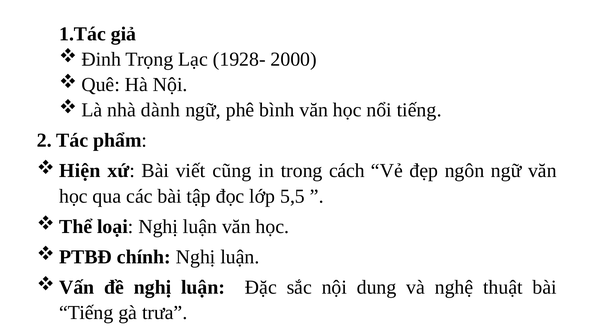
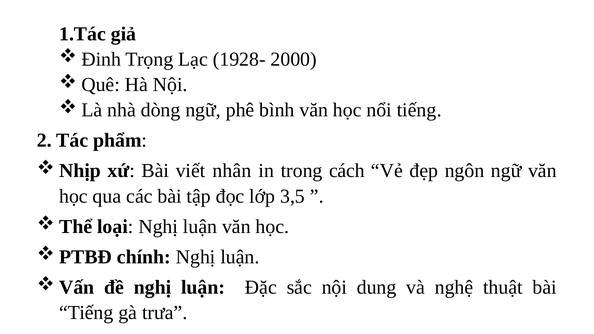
dành: dành -> dòng (161, 110)
Hiện: Hiện -> Nhịp (80, 171)
cũng: cũng -> nhân (232, 171)
5,5: 5,5 -> 3,5 (292, 196)
